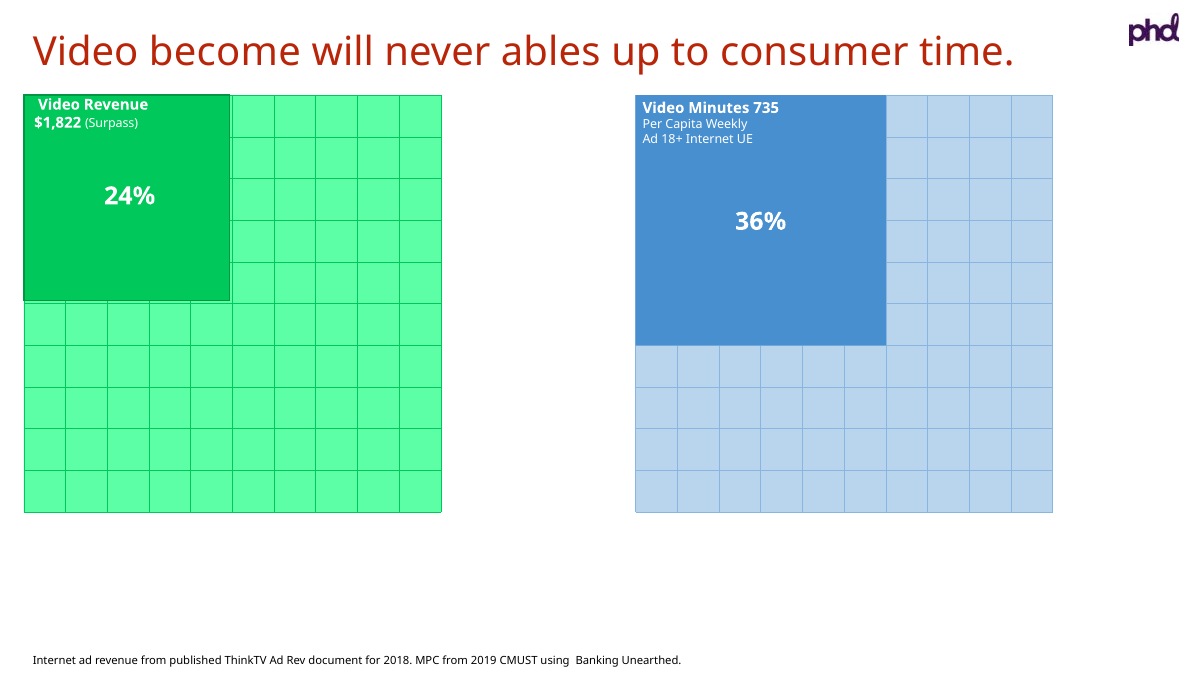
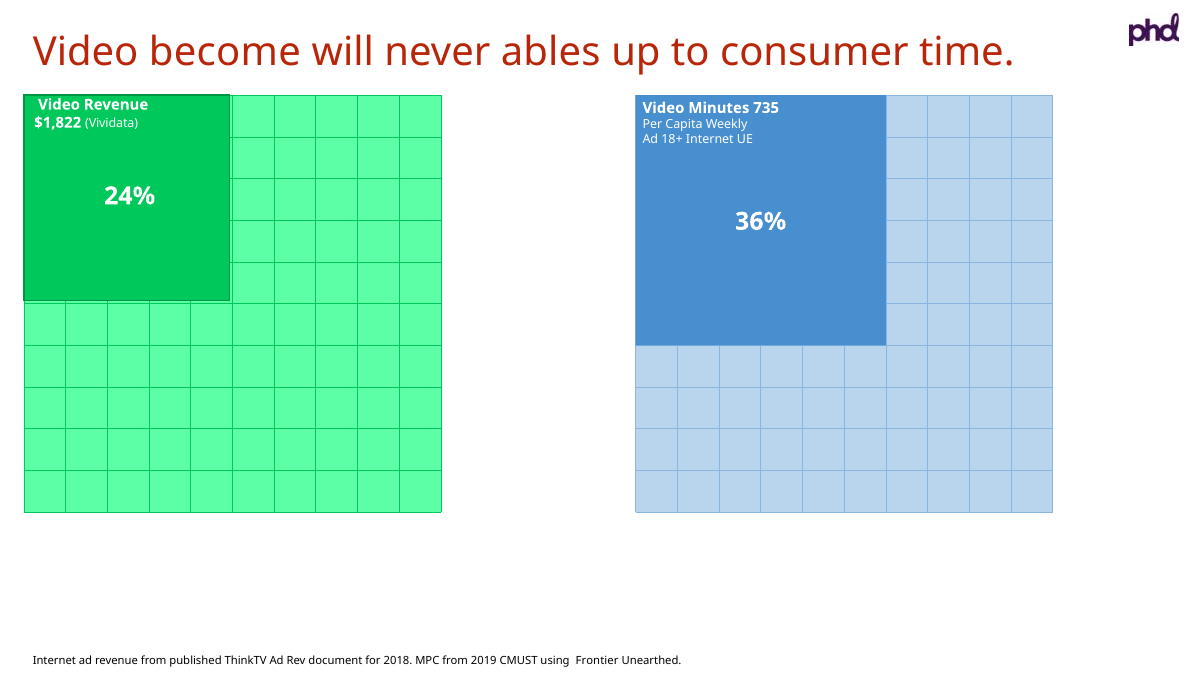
Surpass: Surpass -> Vividata (112, 123)
Banking: Banking -> Frontier (597, 661)
